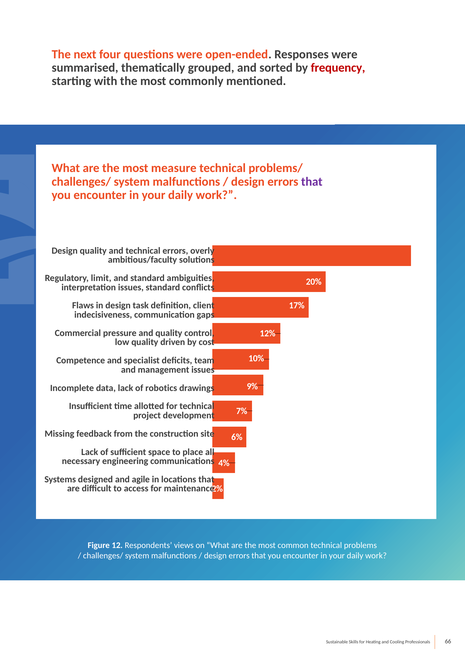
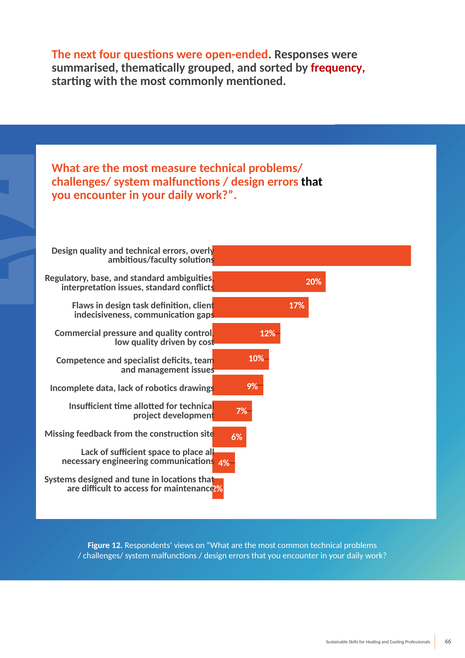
that colour: purple -> black (312, 181)
limit: limit -> base (101, 278)
agile: agile -> tune (141, 479)
